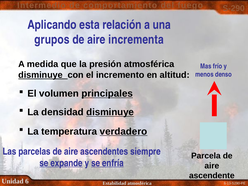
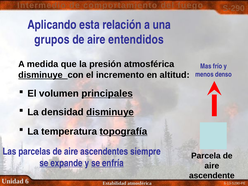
incrementa: incrementa -> entendidos (136, 40)
verdadero: verdadero -> topografía (123, 131)
